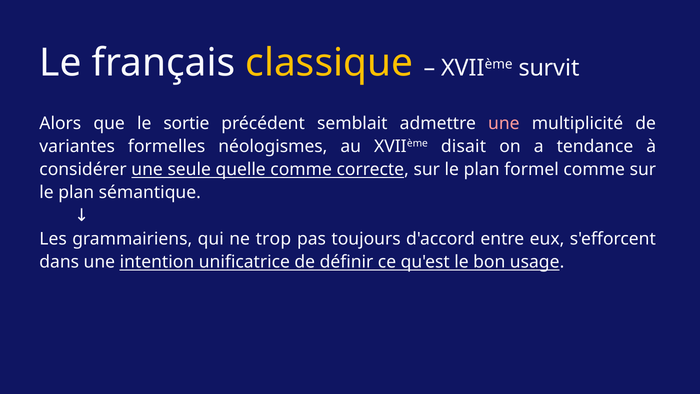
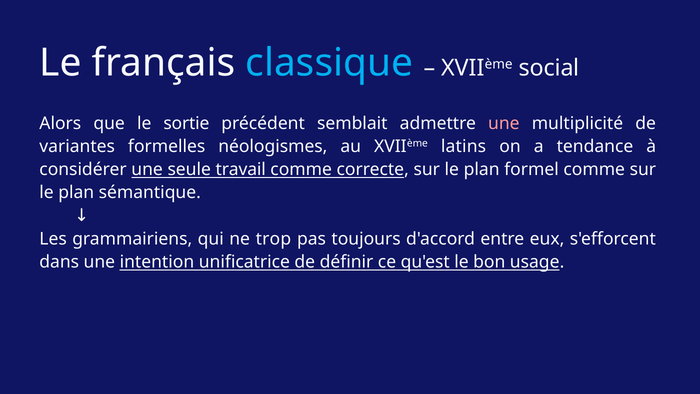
classique colour: yellow -> light blue (329, 63)
survit: survit -> social (549, 68)
disait: disait -> latins (464, 146)
quelle: quelle -> travail (241, 169)
